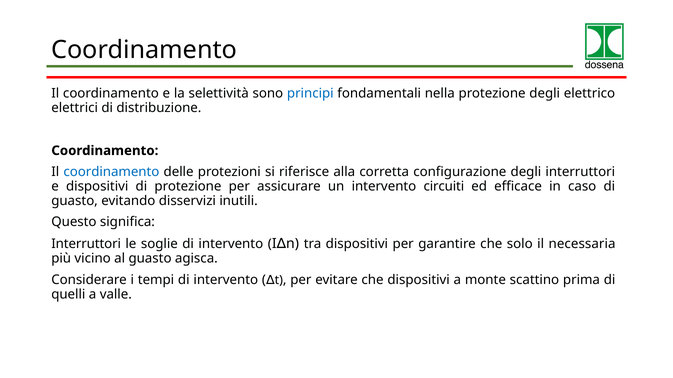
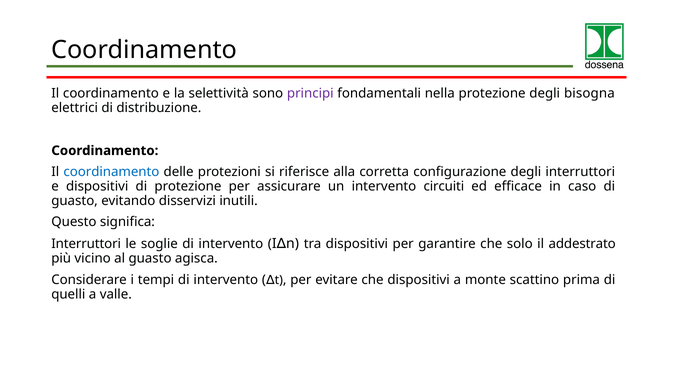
principi colour: blue -> purple (310, 94)
elettrico: elettrico -> bisogna (589, 94)
necessaria: necessaria -> addestrato (582, 244)
